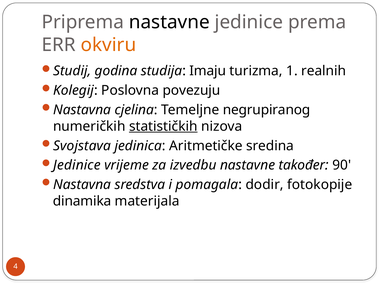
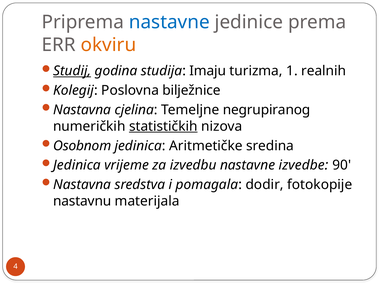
nastavne colour: black -> blue (169, 22)
Studij underline: none -> present (72, 71)
povezuju: povezuju -> bilježnice (191, 91)
Svojstava: Svojstava -> Osobnom (82, 146)
Jedinice: Jedinice -> Jedinica (77, 165)
također: također -> izvedbe (304, 165)
dinamika: dinamika -> nastavnu (82, 201)
